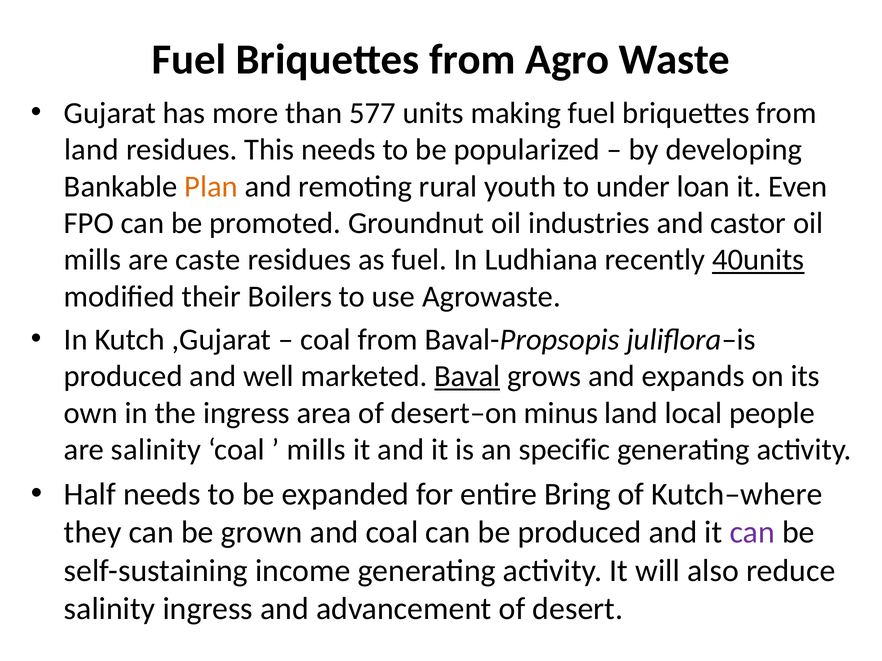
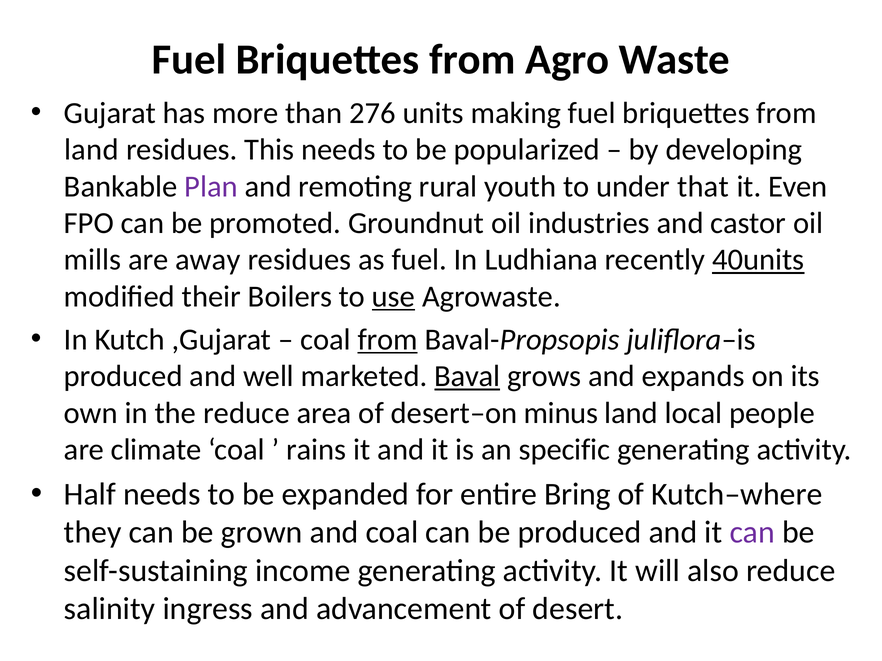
577: 577 -> 276 (372, 113)
Plan colour: orange -> purple (211, 187)
loan: loan -> that (703, 187)
caste: caste -> away (208, 260)
use underline: none -> present (393, 297)
from underline: none -> present (388, 340)
the ingress: ingress -> reduce (246, 413)
are salinity: salinity -> climate (156, 450)
mills: mills -> rains (316, 450)
